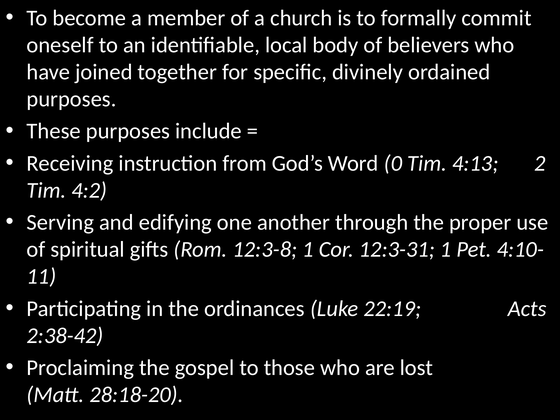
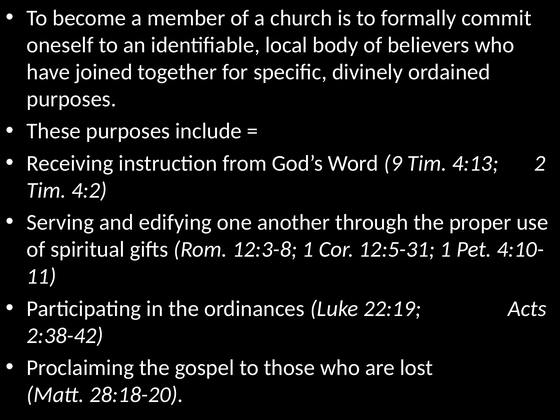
0: 0 -> 9 (393, 163)
12:3-31: 12:3-31 -> 12:5-31 (397, 249)
